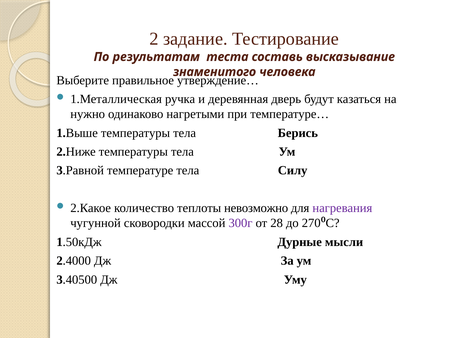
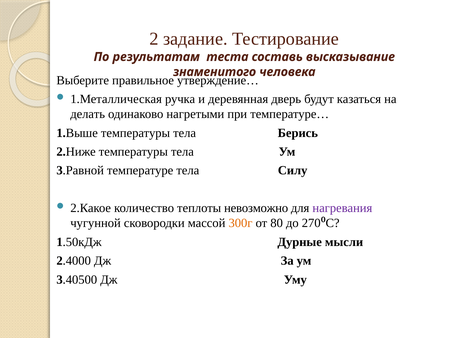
нужно: нужно -> делать (88, 114)
300г colour: purple -> orange (241, 223)
28: 28 -> 80 (277, 223)
